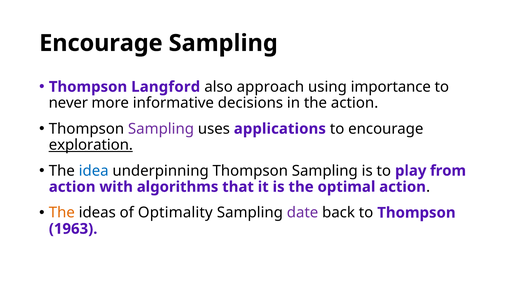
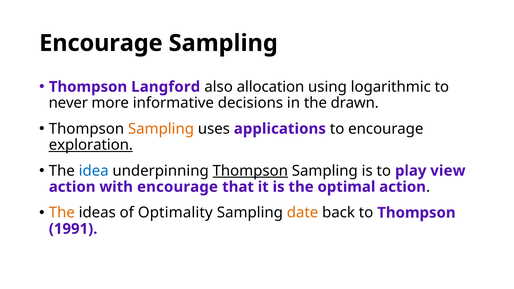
approach: approach -> allocation (270, 87)
importance: importance -> logarithmic (391, 87)
the action: action -> drawn (355, 103)
Sampling colour: purple -> orange (161, 129)
Thompson underline: none -> present (250, 171)
from: from -> view (448, 171)
with algorithms: algorithms -> encourage (177, 187)
date colour: purple -> orange (303, 213)
1963: 1963 -> 1991 (73, 229)
